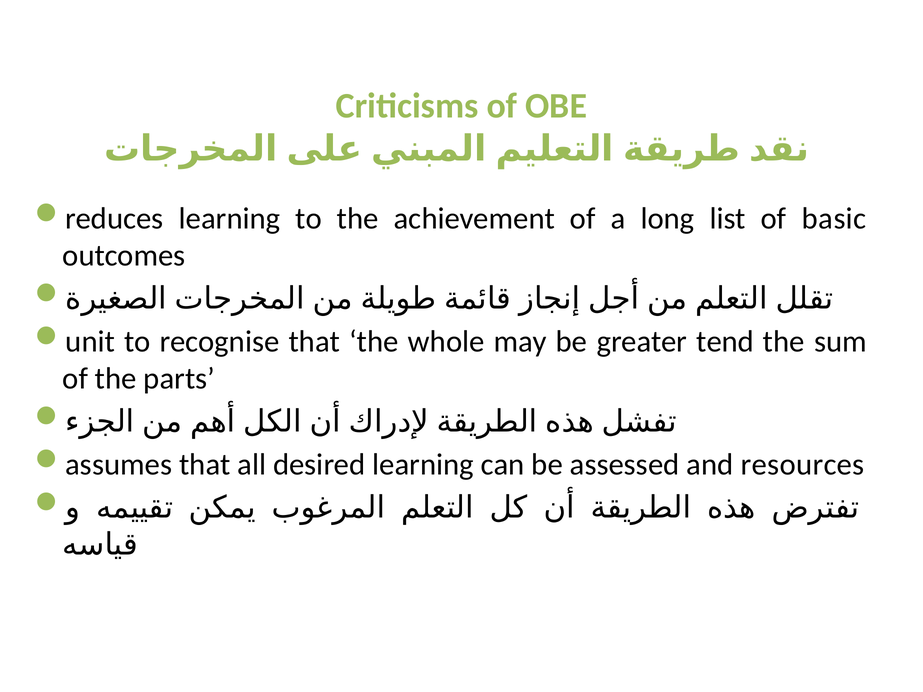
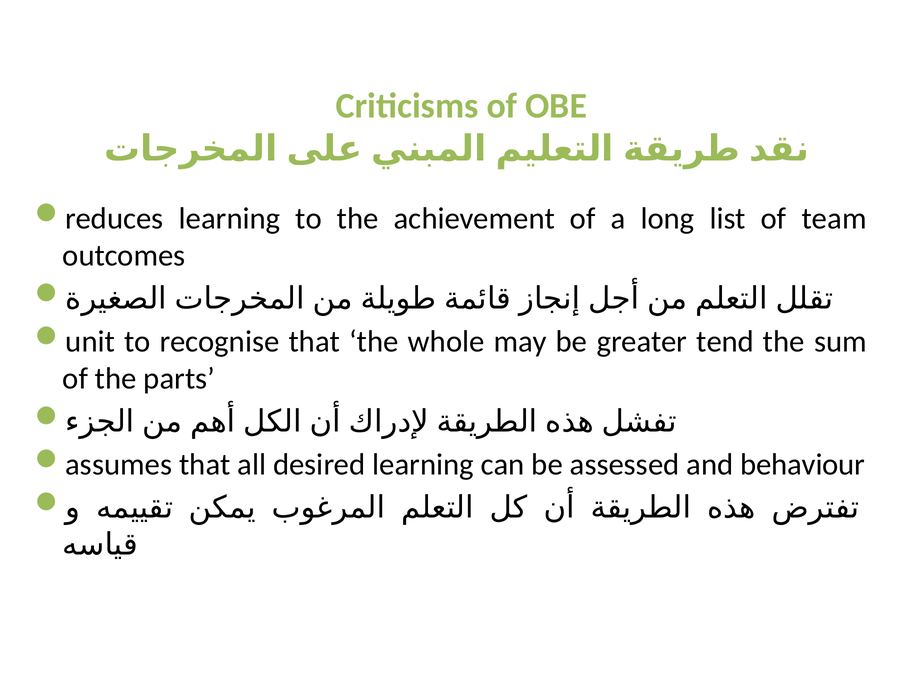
basic: basic -> team (834, 219)
resources: resources -> behaviour (803, 465)
